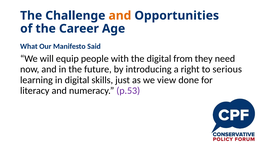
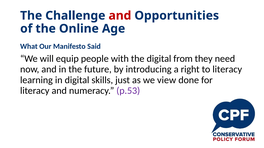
and colour: orange -> red (120, 16)
Career: Career -> Online (79, 29)
to serious: serious -> literacy (227, 70)
